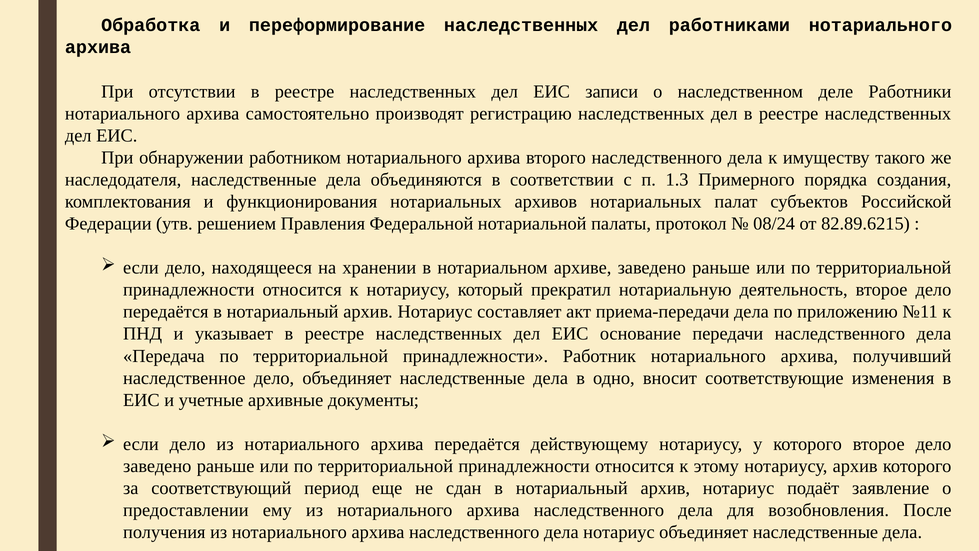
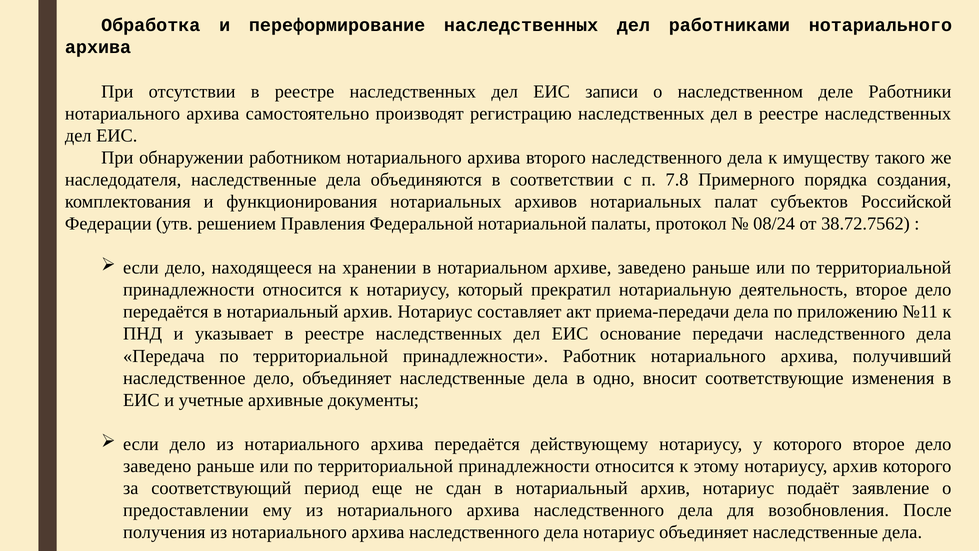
1.3: 1.3 -> 7.8 (677, 180)
82.89.6215: 82.89.6215 -> 38.72.7562 (865, 224)
